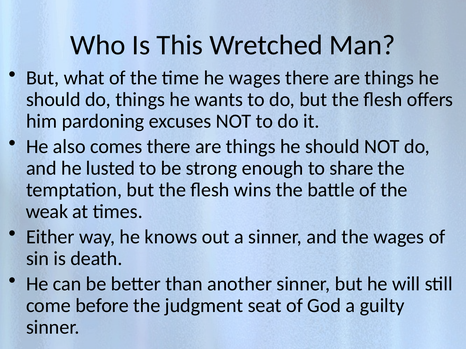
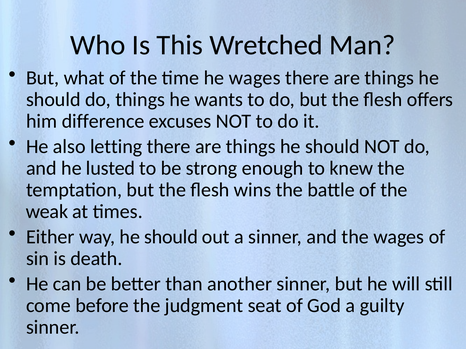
pardoning: pardoning -> difference (103, 121)
comes: comes -> letting (116, 147)
share: share -> knew (351, 168)
way he knows: knows -> should (171, 237)
